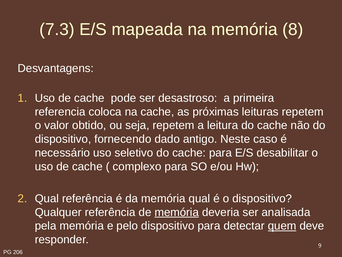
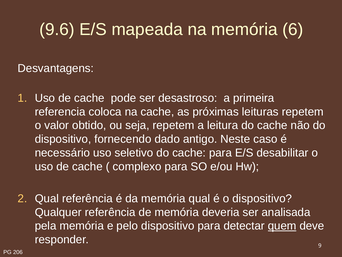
7.3: 7.3 -> 9.6 (57, 30)
8: 8 -> 6 (293, 30)
memória underline: present -> none (177, 212)
